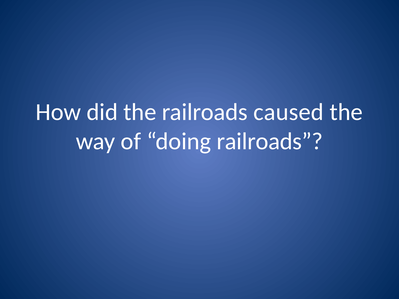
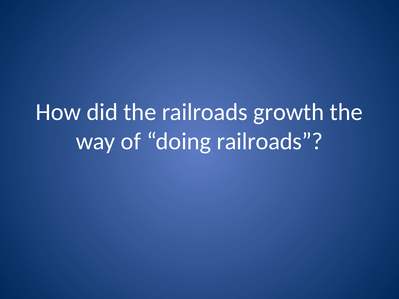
caused: caused -> growth (289, 112)
